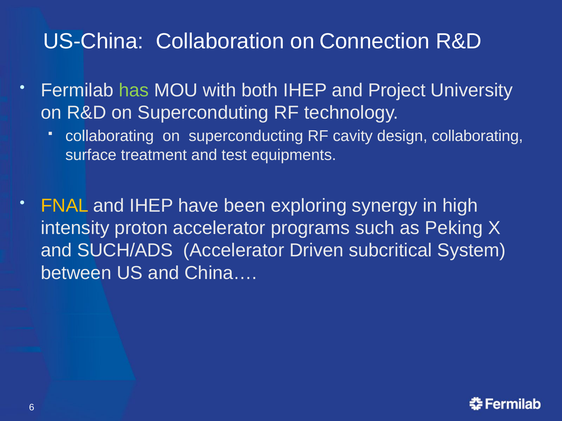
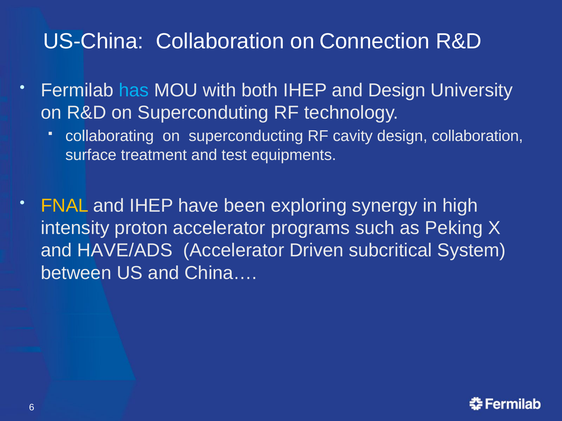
has colour: light green -> light blue (134, 90)
and Project: Project -> Design (397, 90)
design collaborating: collaborating -> collaboration (477, 136)
SUCH/ADS: SUCH/ADS -> HAVE/ADS (125, 251)
